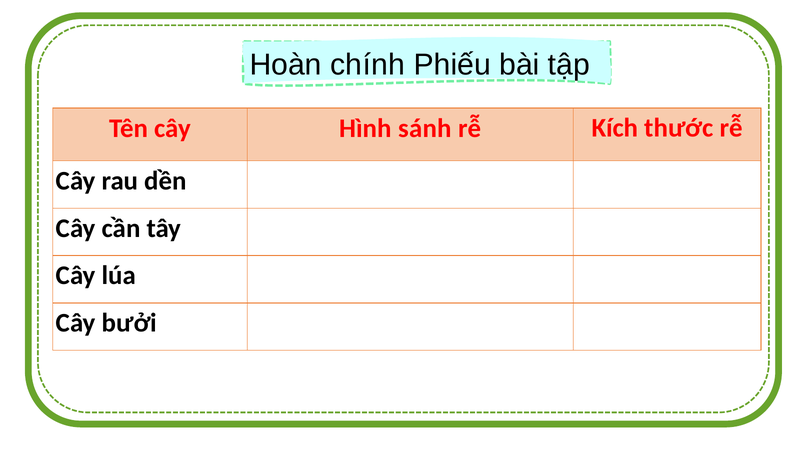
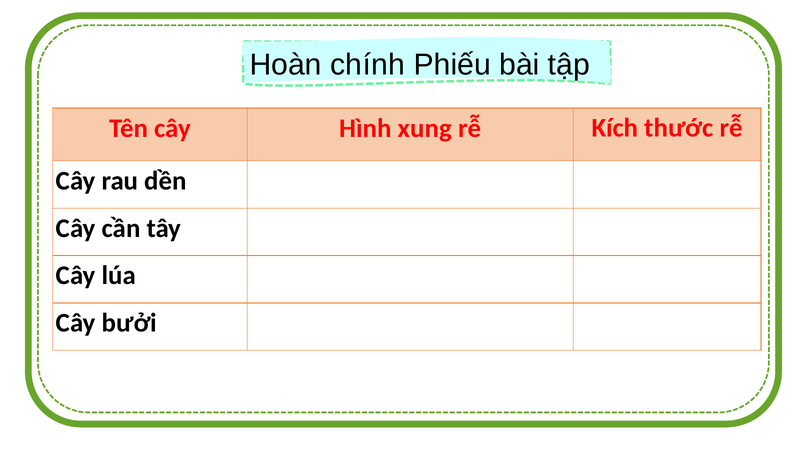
sánh: sánh -> xung (425, 128)
